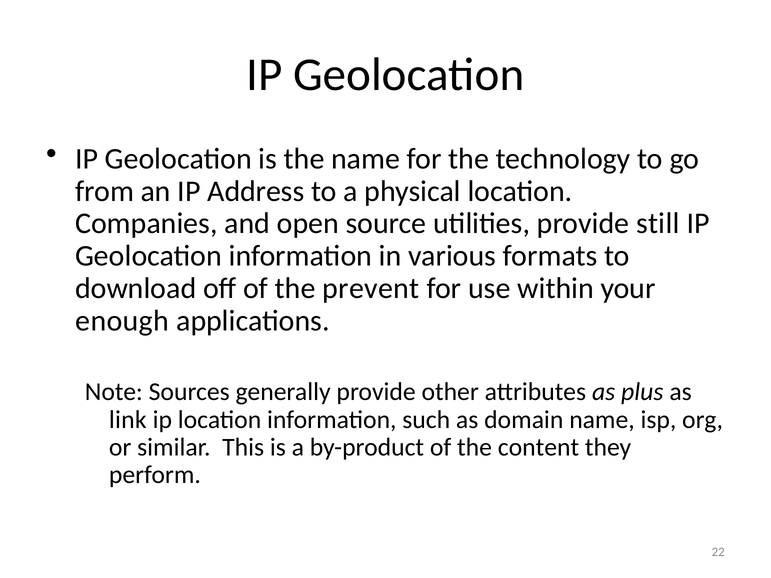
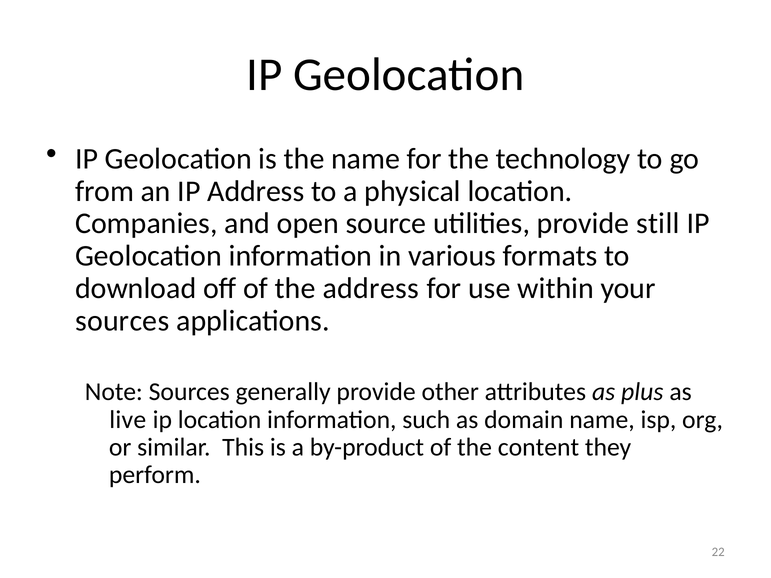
the prevent: prevent -> address (371, 288)
enough: enough -> sources (122, 321)
link: link -> live (128, 420)
